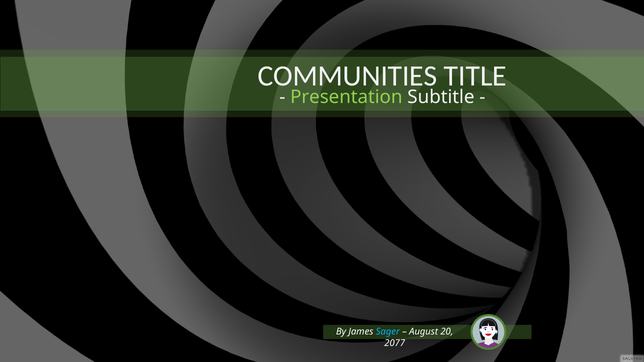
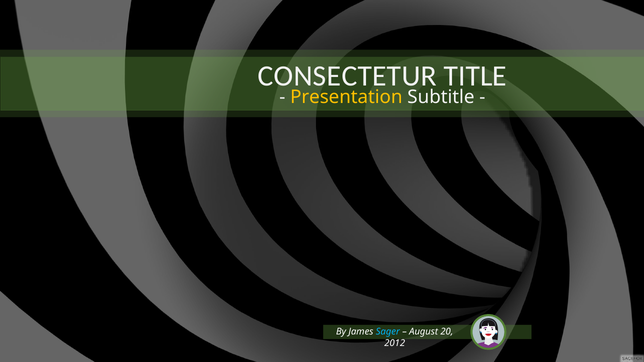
COMMUNITIES: COMMUNITIES -> CONSECTETUR (347, 76)
Presentation colour: light green -> yellow (346, 97)
2077: 2077 -> 2012 (395, 343)
